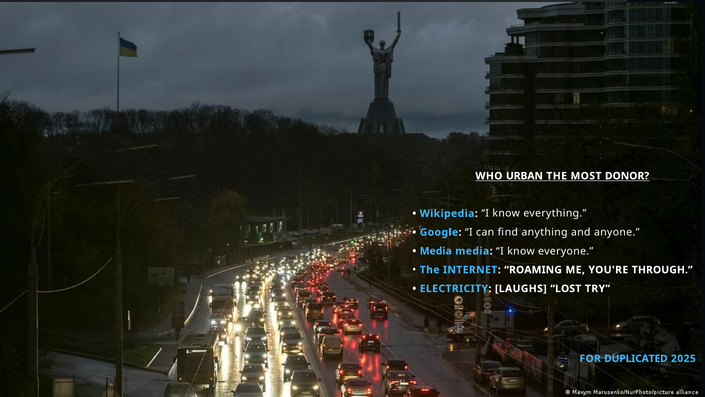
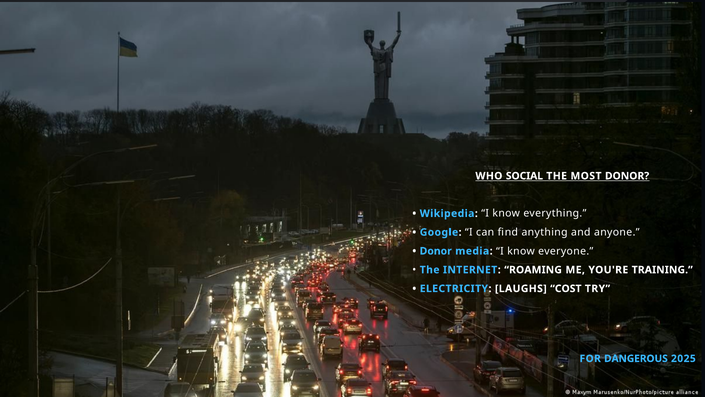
URBAN: URBAN -> SOCIAL (524, 176)
Media: Media -> Donor (436, 251)
THROUGH: THROUGH -> TRAINING (662, 270)
LOST: LOST -> COST (566, 288)
DUPLICATED: DUPLICATED -> DANGEROUS (636, 358)
